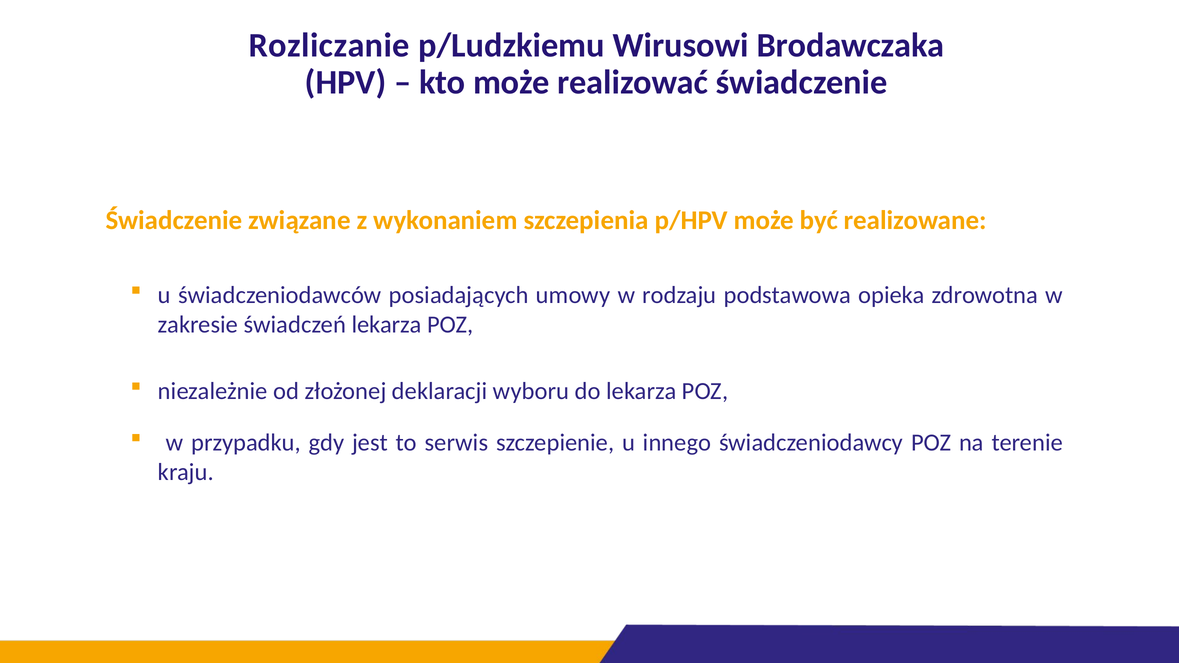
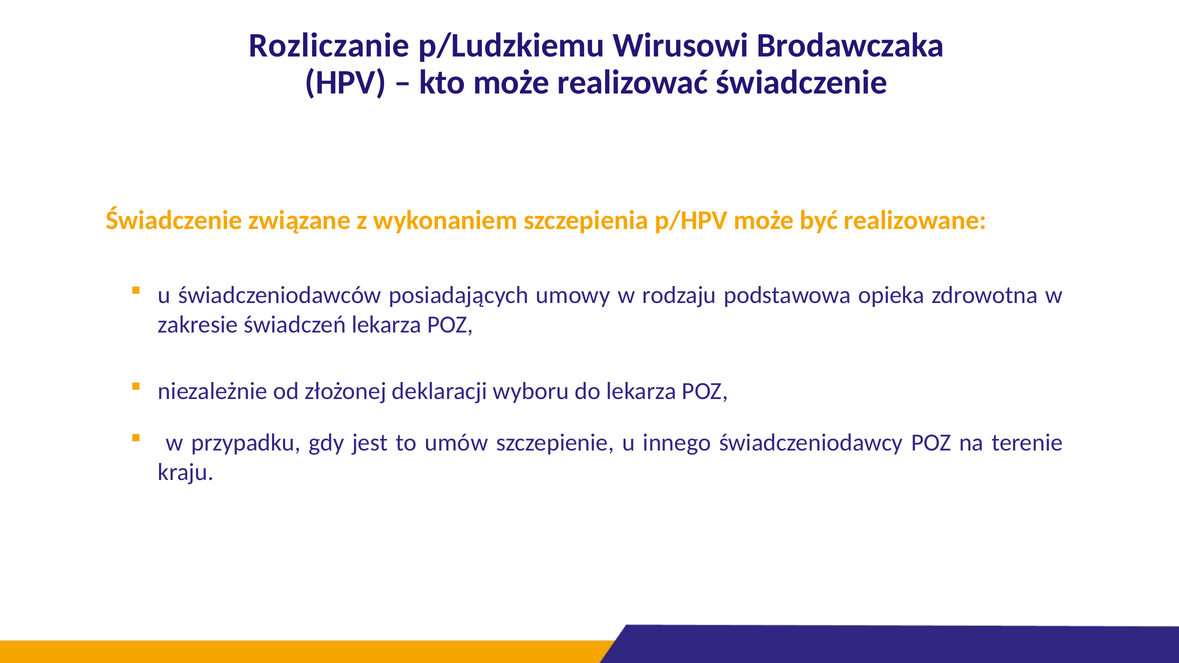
serwis: serwis -> umów (456, 443)
